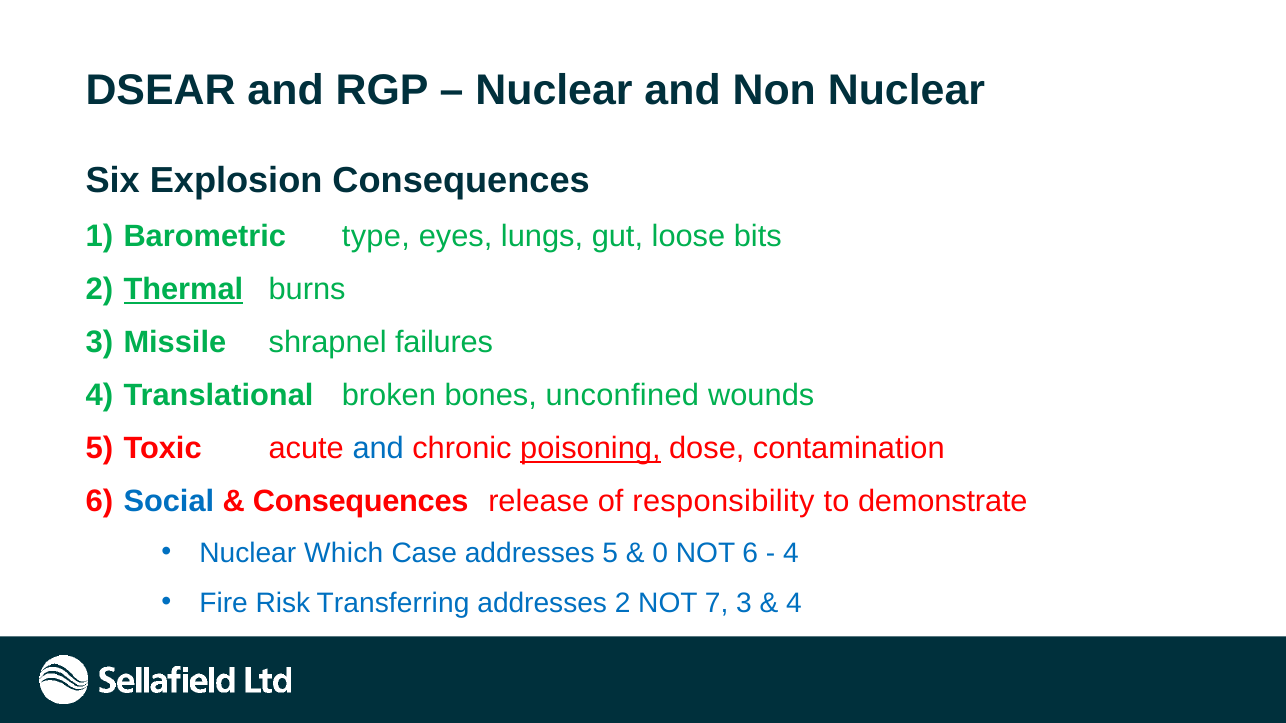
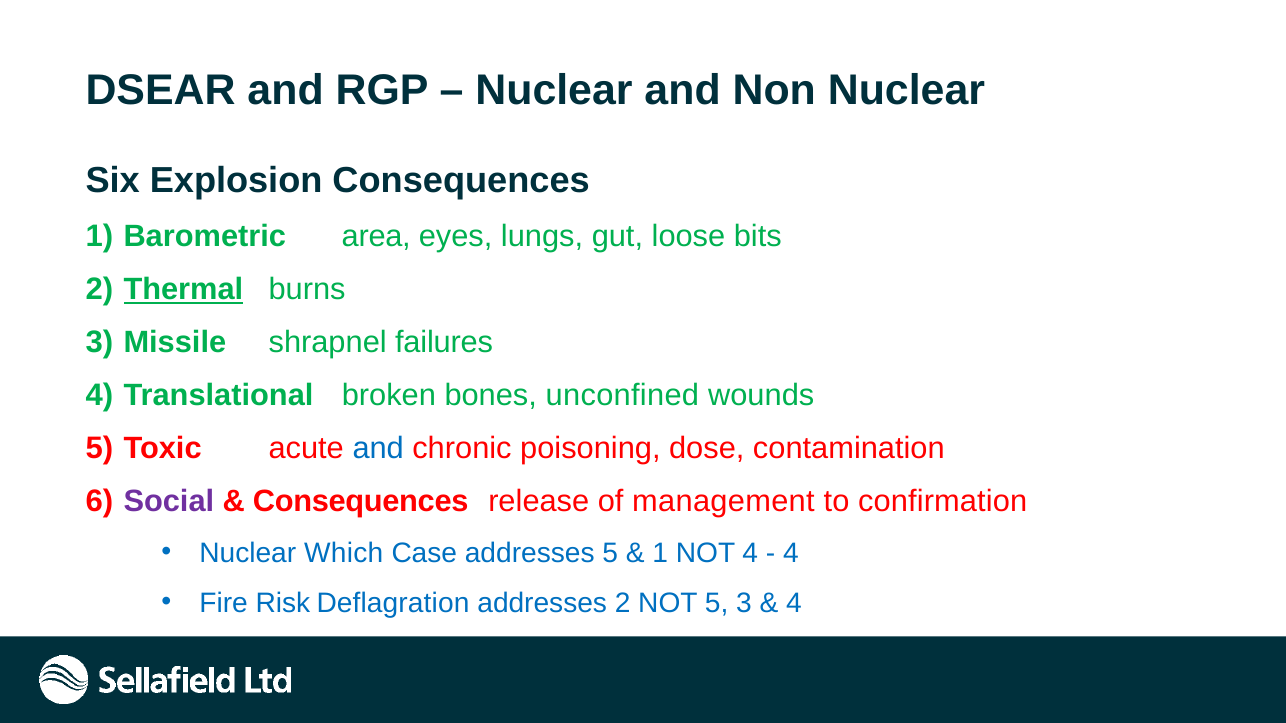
type: type -> area (376, 237)
poisoning underline: present -> none (590, 449)
Social colour: blue -> purple (169, 502)
responsibility: responsibility -> management (723, 502)
demonstrate: demonstrate -> confirmation (943, 502)
0: 0 -> 1 (660, 553)
NOT 6: 6 -> 4 (750, 553)
Transferring: Transferring -> Deflagration (393, 603)
NOT 7: 7 -> 5 (717, 603)
